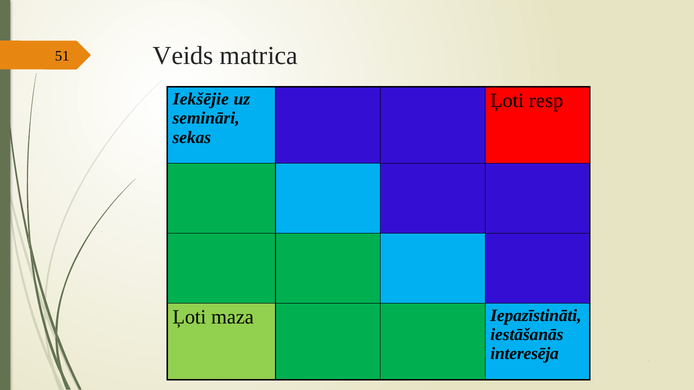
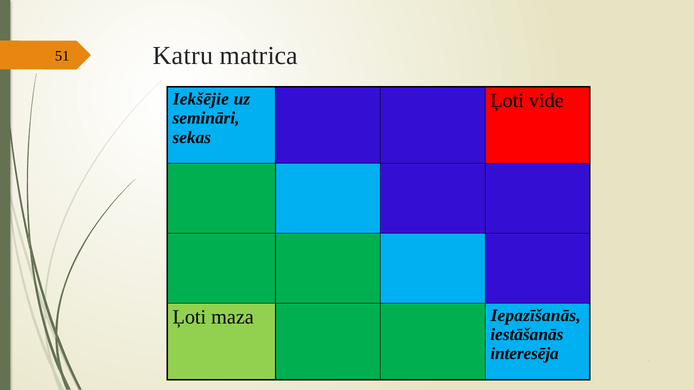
Veids: Veids -> Katru (183, 56)
resp: resp -> vide (546, 101)
Iepazīstināti: Iepazīstināti -> Iepazīšanās (536, 316)
